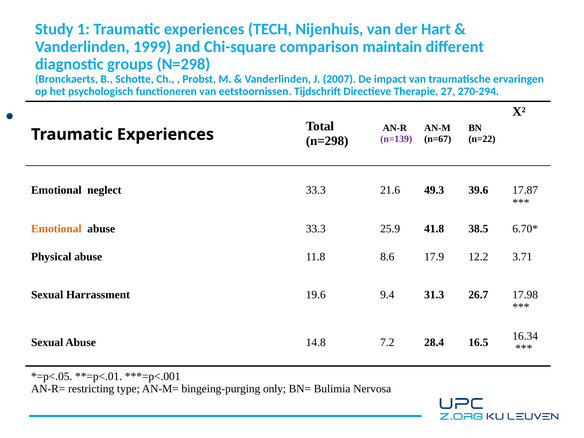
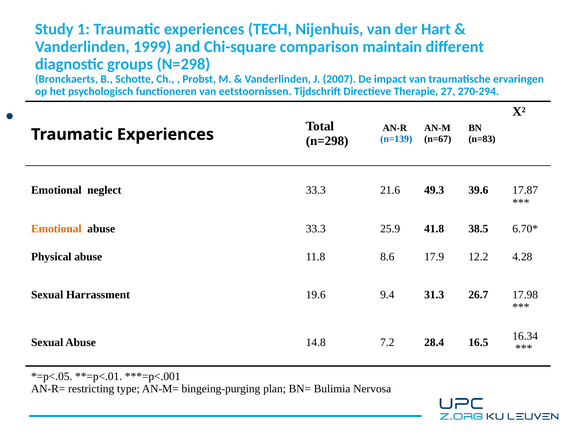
n=139 colour: purple -> blue (396, 139)
n=22: n=22 -> n=83 (482, 139)
3.71: 3.71 -> 4.28 (522, 257)
only: only -> plan (275, 389)
